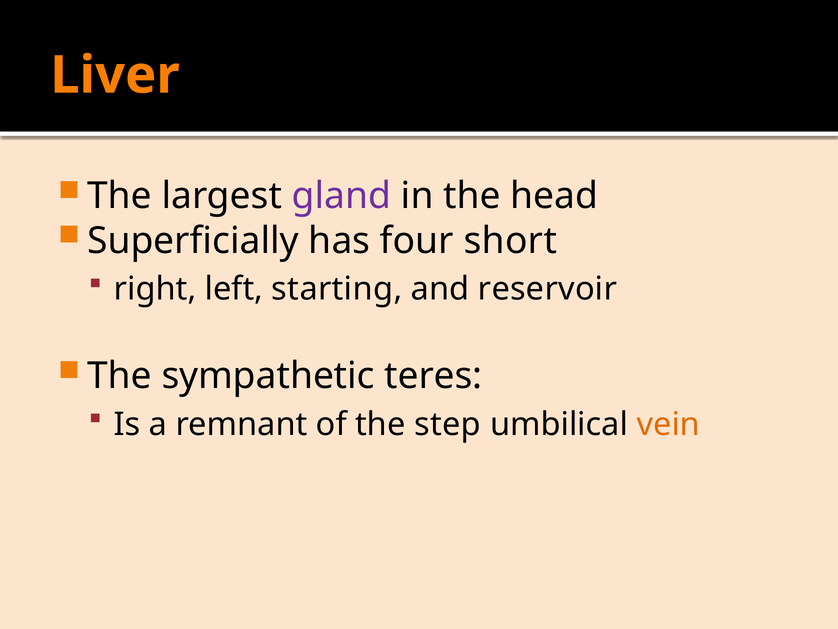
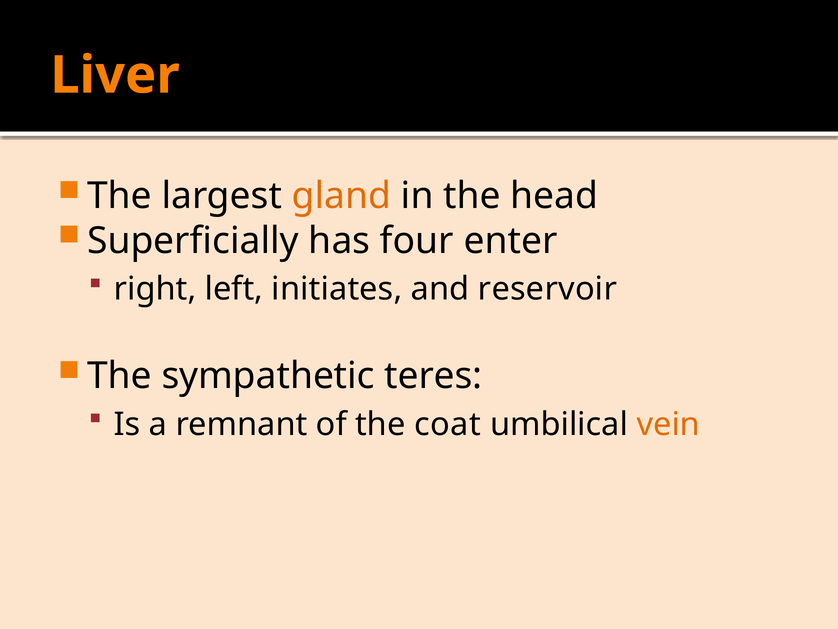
gland colour: purple -> orange (342, 196)
short: short -> enter (510, 241)
starting: starting -> initiates (337, 289)
step: step -> coat (448, 424)
